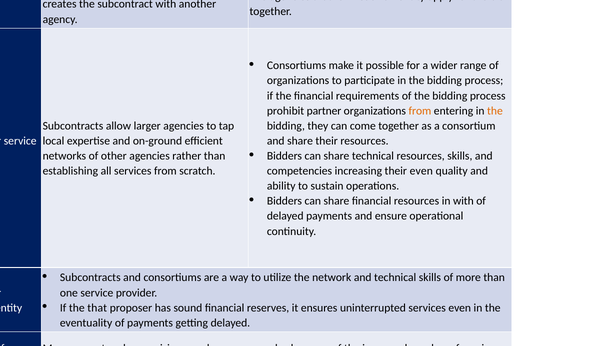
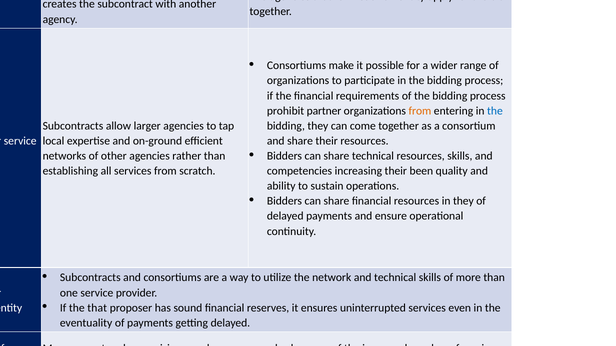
the colour: orange -> blue (495, 111)
their even: even -> been (421, 171)
in with: with -> they (463, 201)
